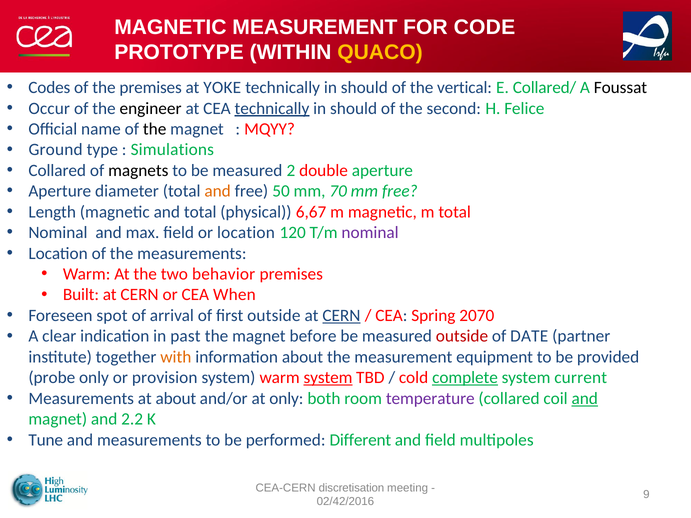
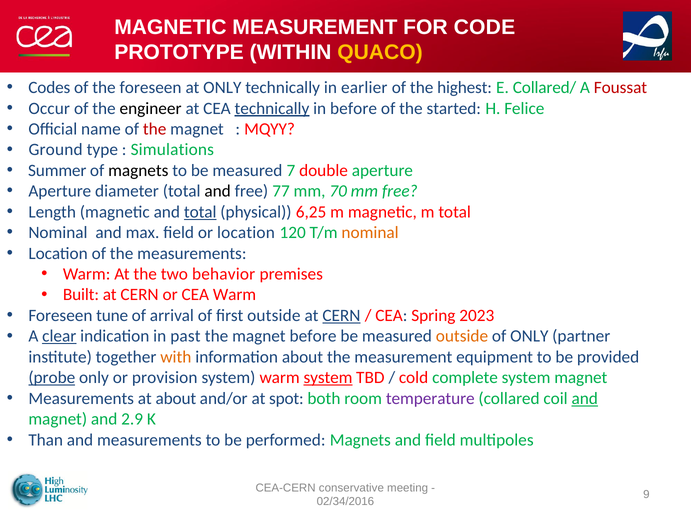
the premises: premises -> foreseen (151, 88)
at YOKE: YOKE -> ONLY (222, 88)
should: should -> earlier (364, 88)
vertical: vertical -> highest (465, 88)
Foussat colour: black -> red (620, 88)
should: should -> before (354, 108)
second: second -> started (454, 108)
the colour: black -> red (155, 129)
Collared: Collared -> Summer (57, 171)
2: 2 -> 7 (291, 171)
and colour: orange -> black (218, 191)
50: 50 -> 77 (281, 191)
total underline: none -> present (200, 212)
6,67: 6,67 -> 6,25 (311, 212)
nominal colour: purple -> orange (370, 233)
CEA When: When -> Warm (235, 295)
spot: spot -> tune (112, 316)
2070: 2070 -> 2023 (477, 316)
clear underline: none -> present (59, 336)
outside colour: red -> orange (462, 336)
of DATE: DATE -> ONLY (529, 336)
probe underline: none -> present (52, 378)
complete underline: present -> none (465, 378)
system current: current -> magnet (581, 378)
at only: only -> spot (286, 399)
2.2: 2.2 -> 2.9 (132, 419)
Tune: Tune -> Than (46, 440)
performed Different: Different -> Magnets (360, 440)
discretisation: discretisation -> conservative (351, 488)
02/42/2016: 02/42/2016 -> 02/34/2016 (345, 502)
